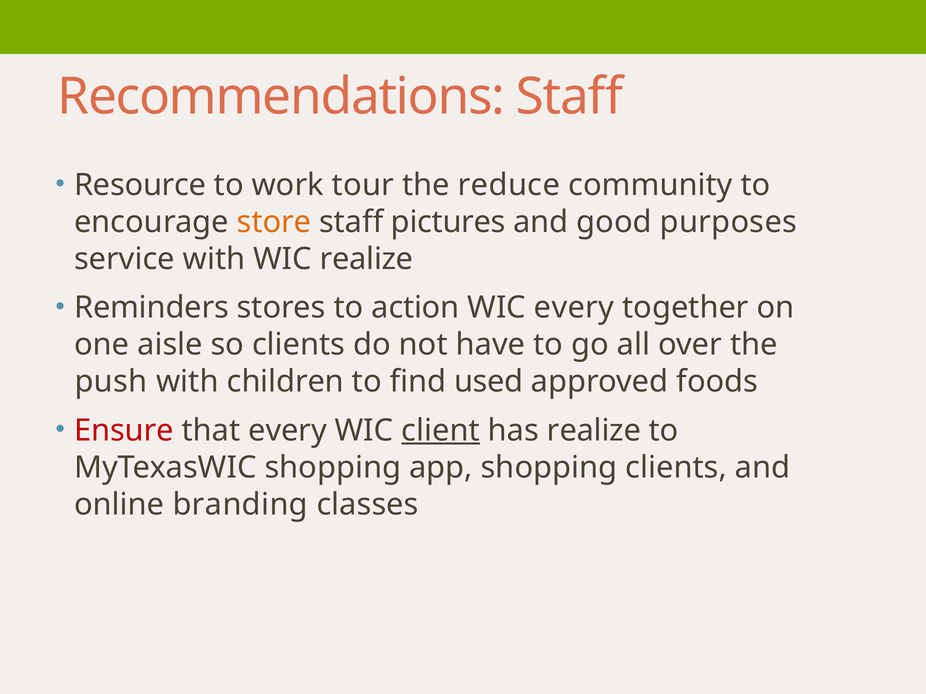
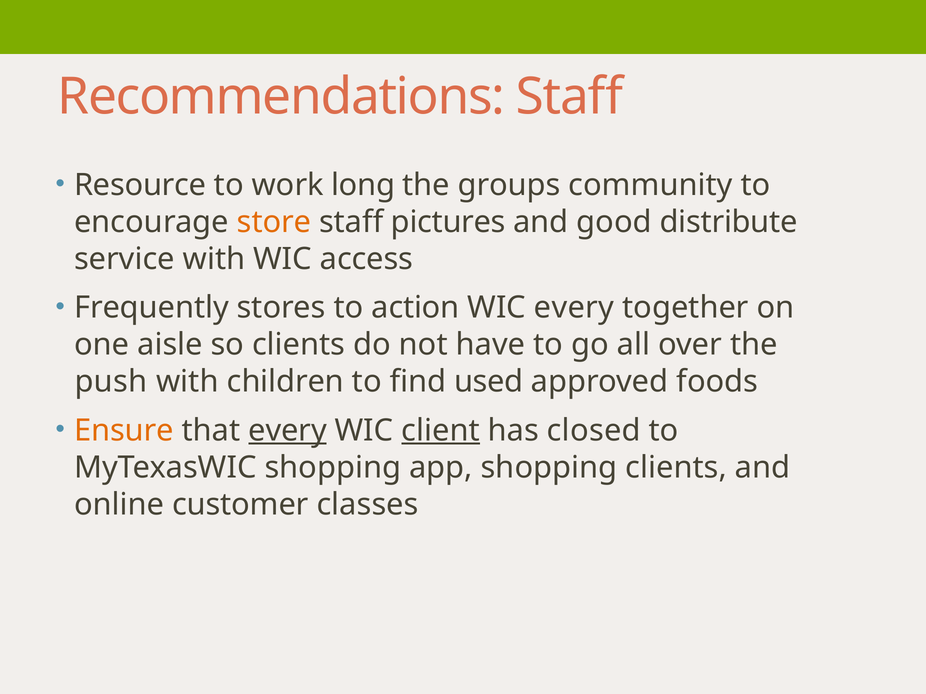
tour: tour -> long (363, 185)
reduce: reduce -> groups (509, 185)
purposes: purposes -> distribute (729, 222)
WIC realize: realize -> access (367, 259)
Reminders: Reminders -> Frequently (151, 308)
Ensure colour: red -> orange (124, 431)
every underline: none -> present (288, 431)
has realize: realize -> closed (594, 431)
branding: branding -> customer (240, 505)
